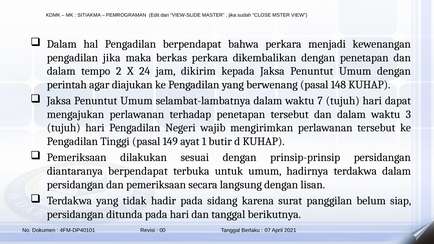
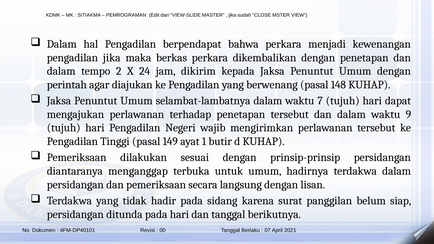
3: 3 -> 9 (408, 114)
diantaranya berpendapat: berpendapat -> menganggap (138, 171)
